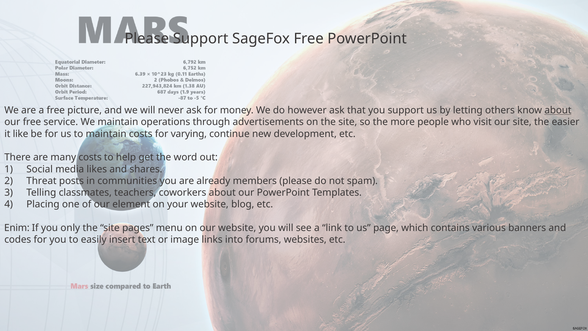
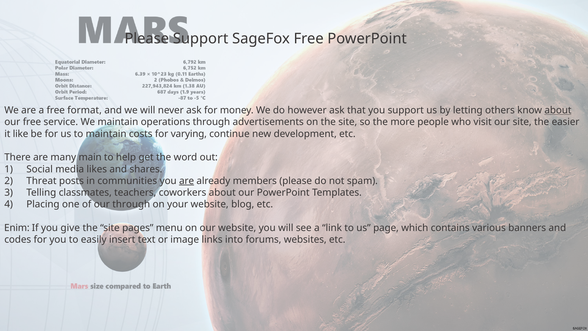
picture: picture -> format (85, 110)
many costs: costs -> main (90, 157)
are underline: none -> present (187, 181)
our element: element -> through (131, 204)
only: only -> give (70, 228)
